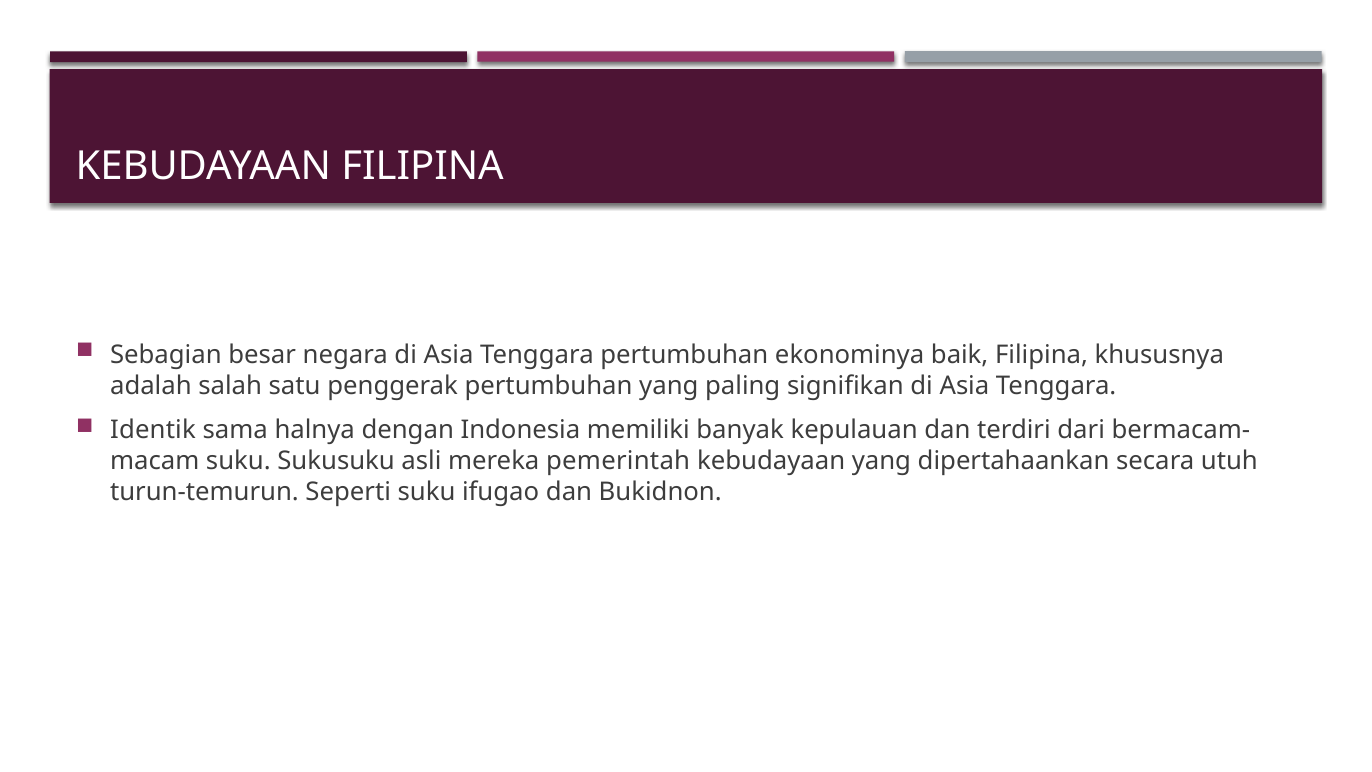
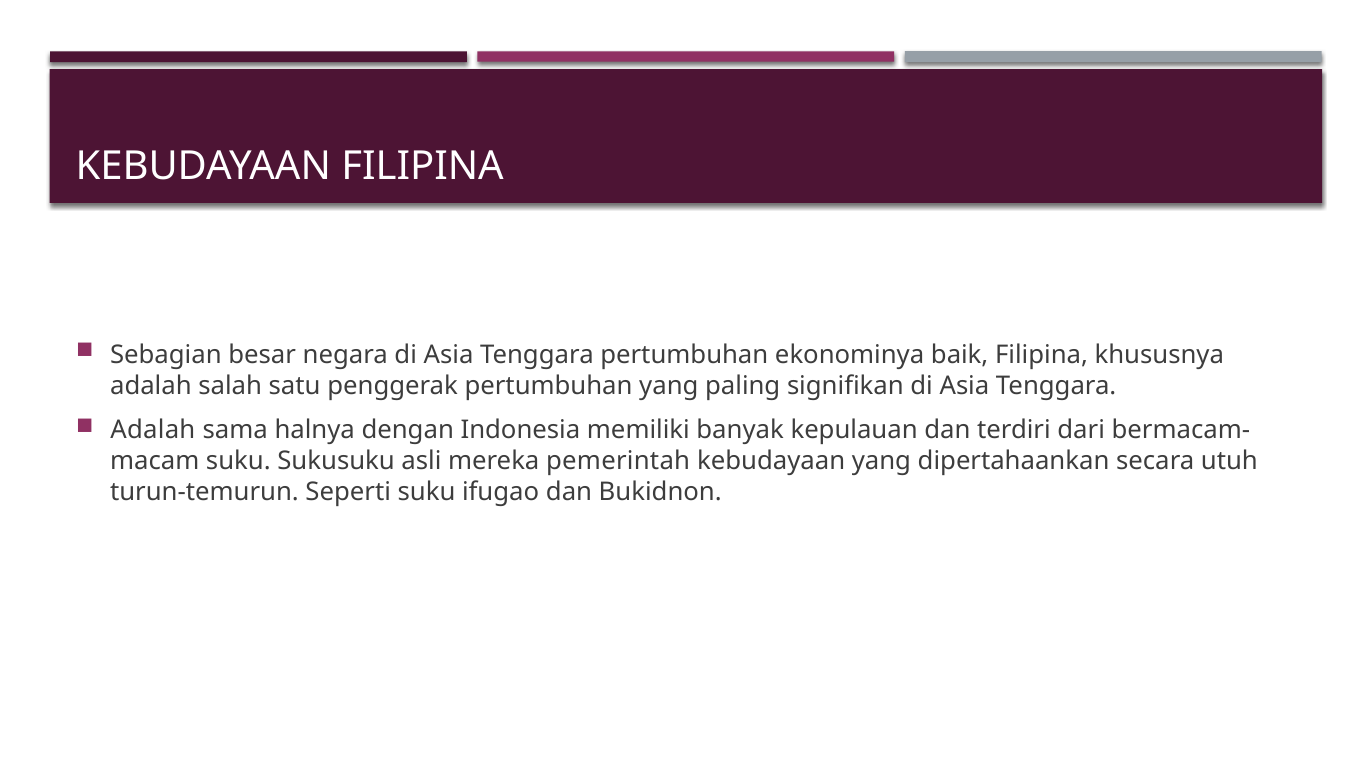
Identik: Identik -> Adalah (153, 430)
